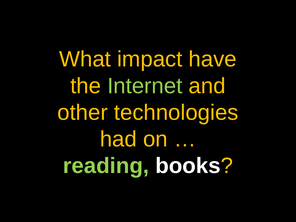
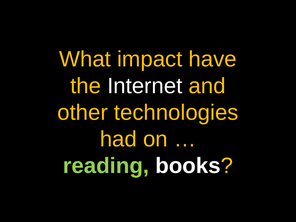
Internet colour: light green -> white (145, 86)
